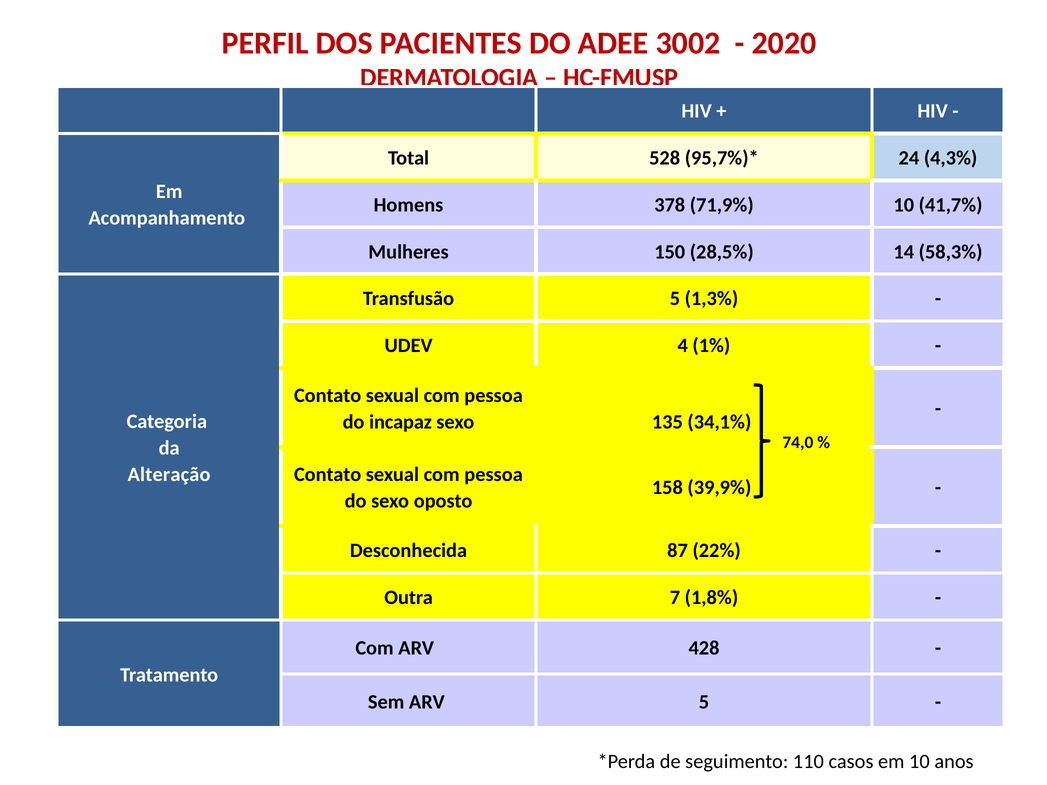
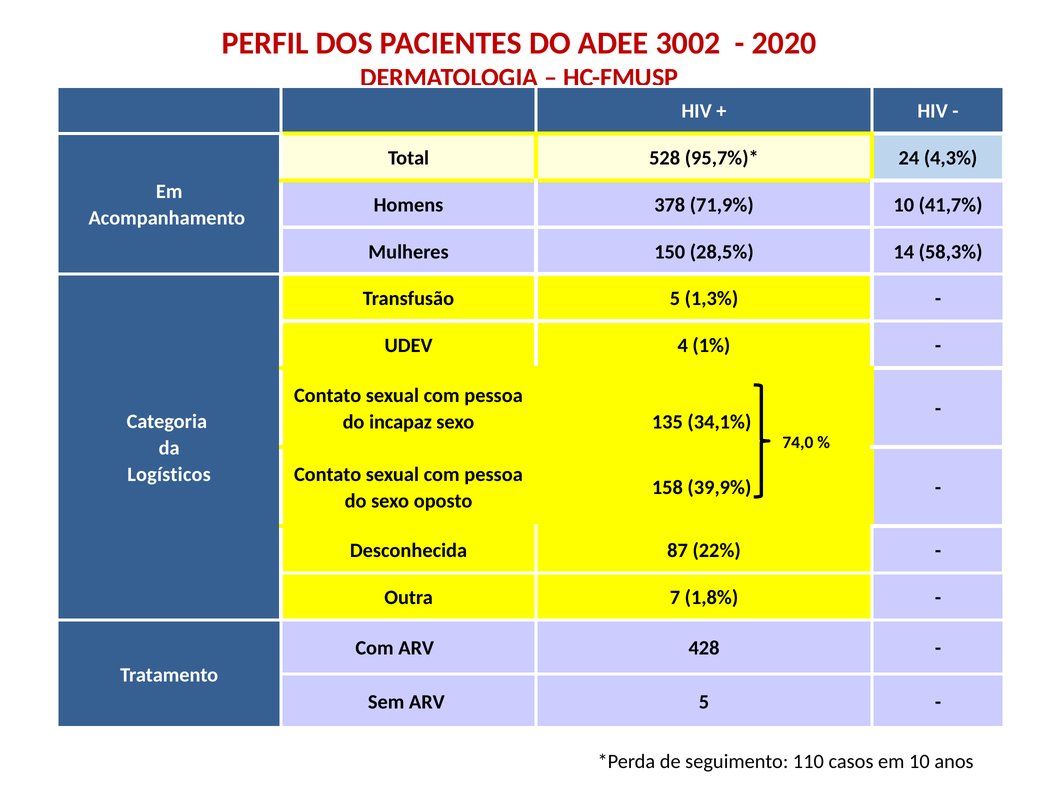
Alteração: Alteração -> Logísticos (169, 475)
